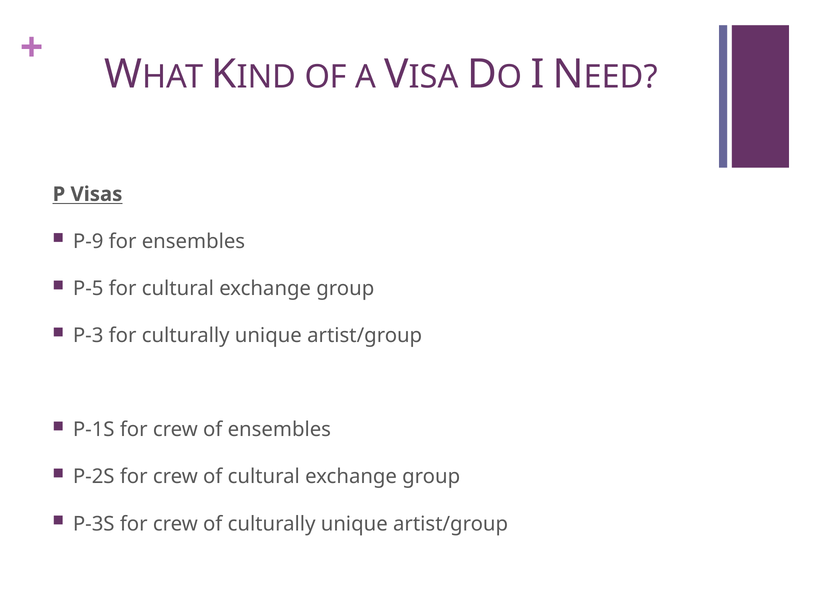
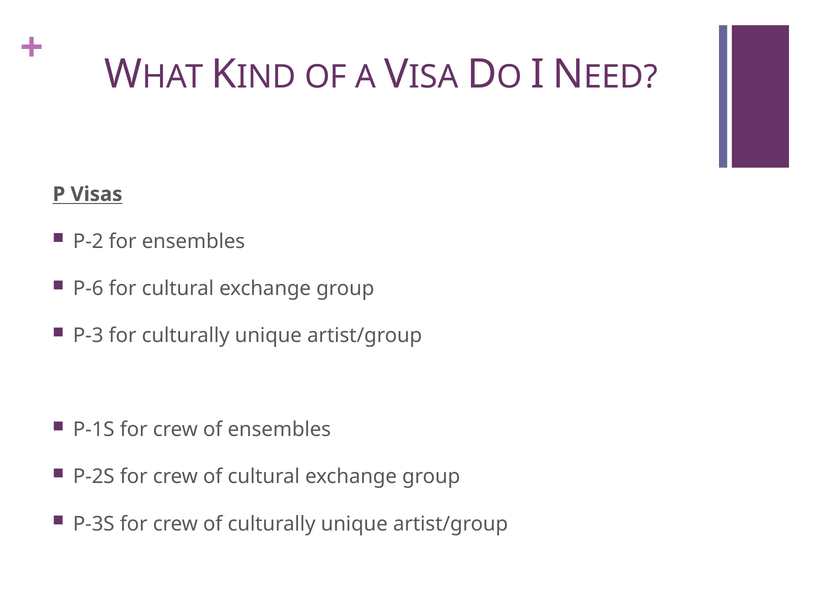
P-9: P-9 -> P-2 (88, 241)
P-5: P-5 -> P-6 (88, 289)
